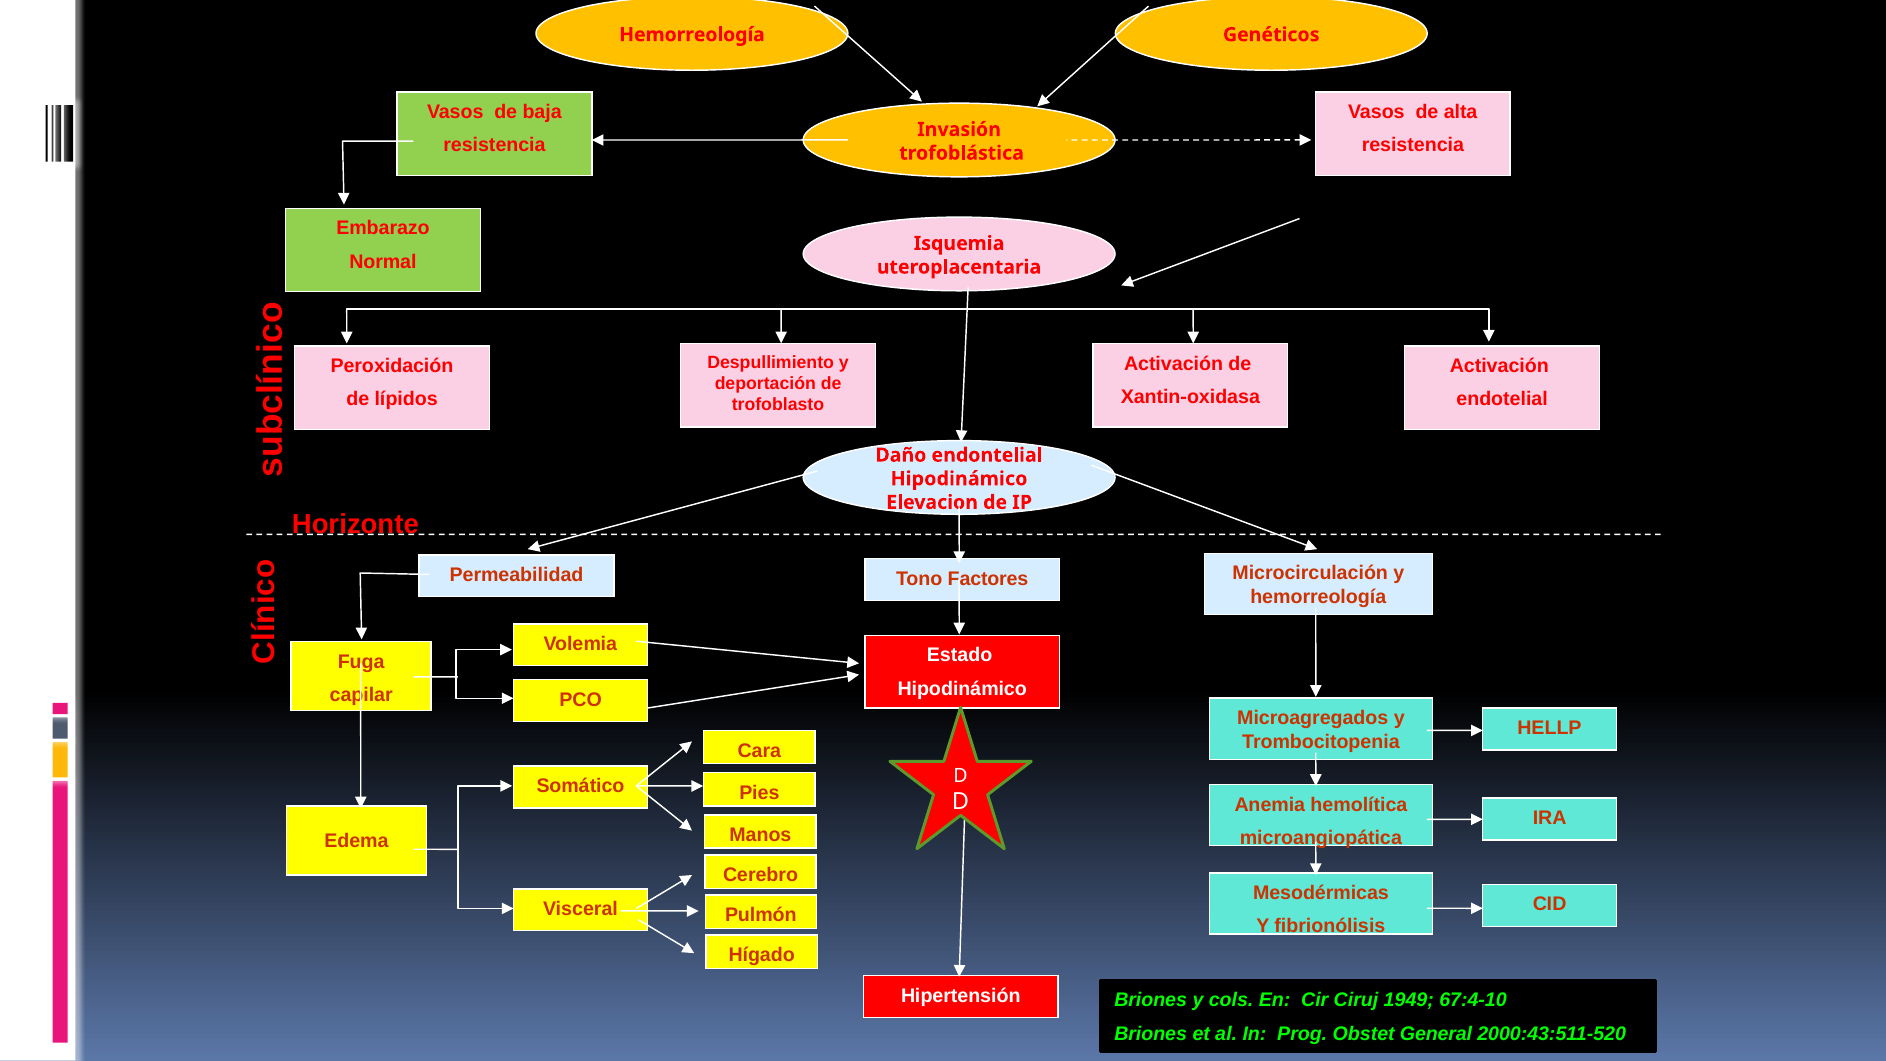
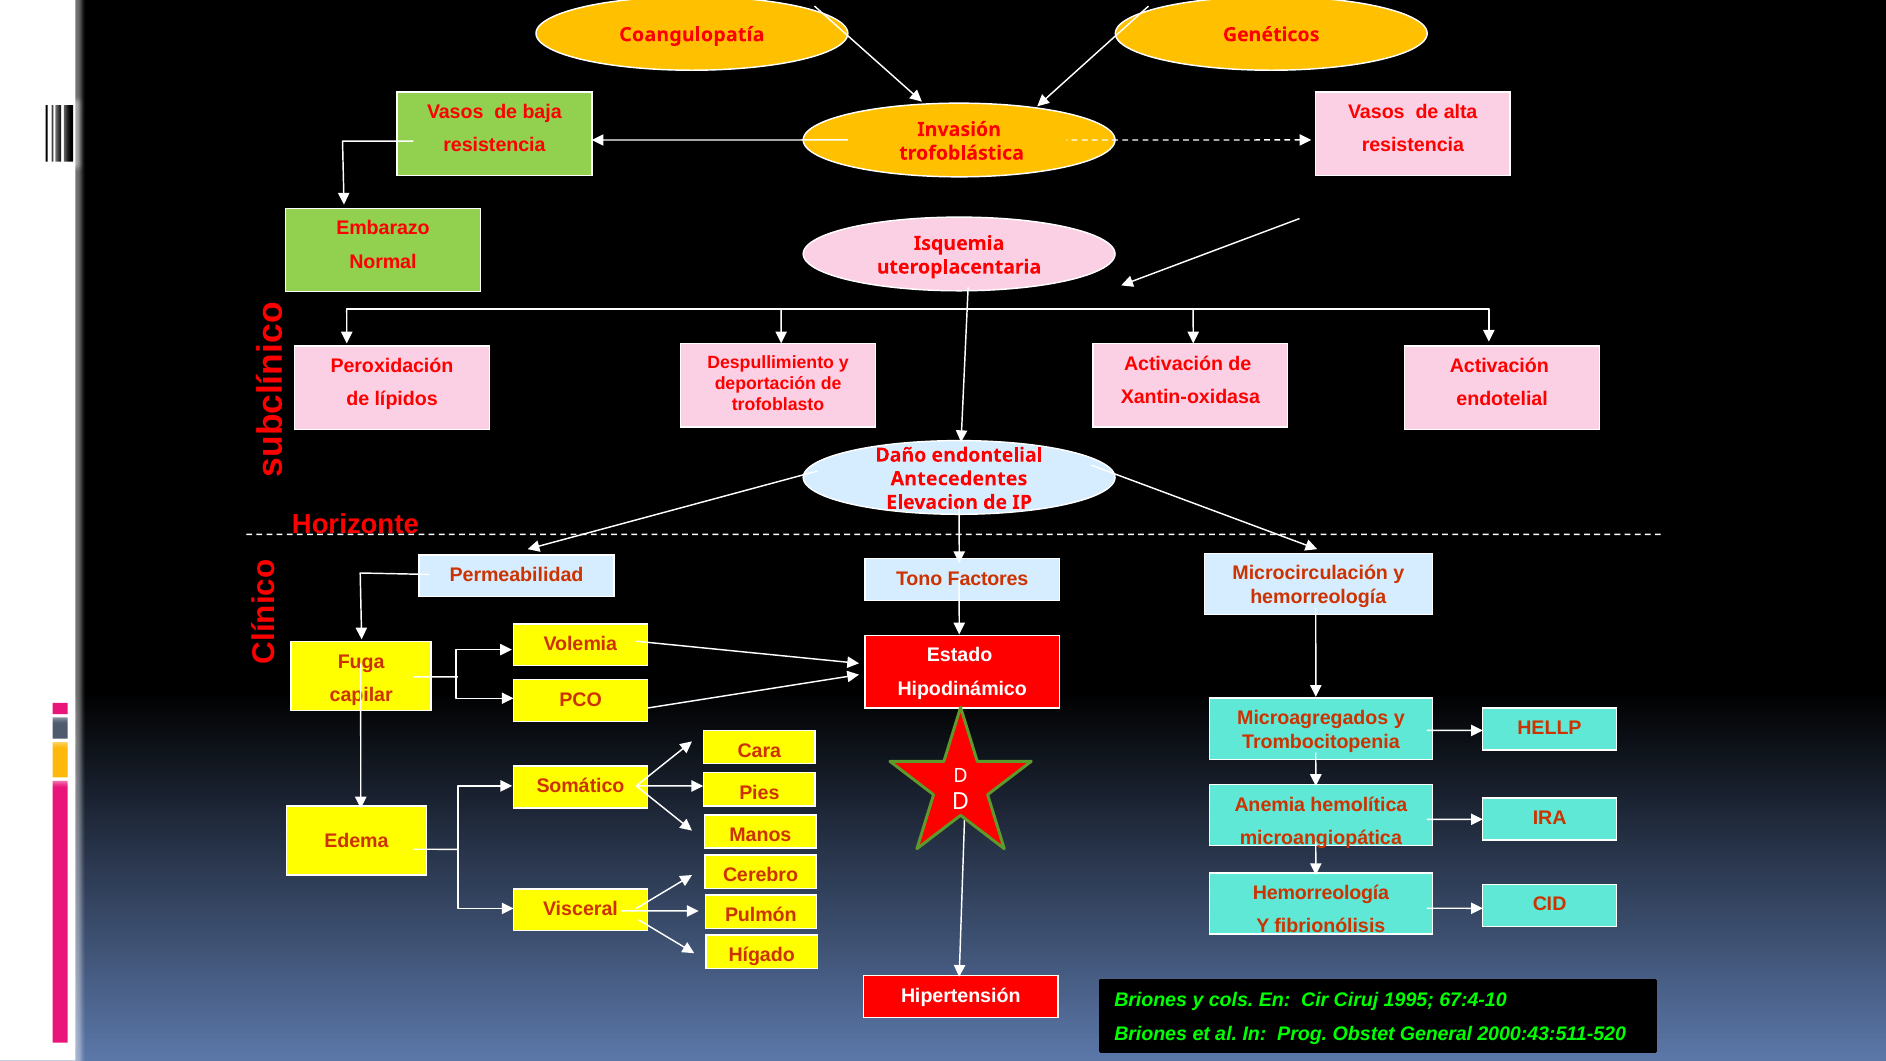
Hemorreología: Hemorreología -> Coangulopatía (692, 35)
Hipodinámico: Hipodinámico -> Antecedentes (959, 479)
Mesodérmicas: Mesodérmicas -> Hemorreología (1321, 893)
1949: 1949 -> 1995 (1409, 1000)
